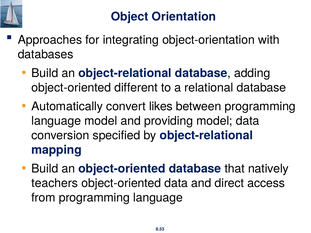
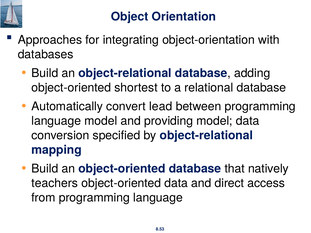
different: different -> shortest (136, 88)
likes: likes -> lead (161, 106)
